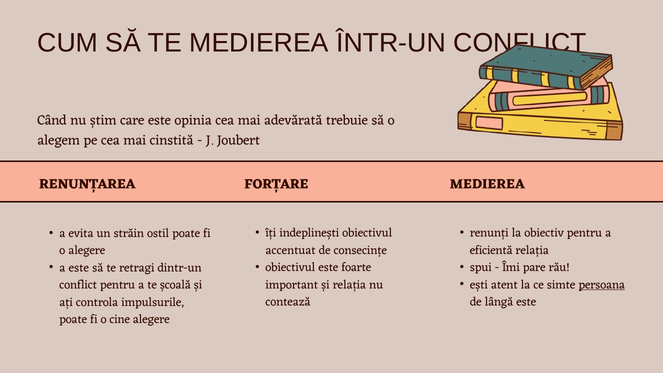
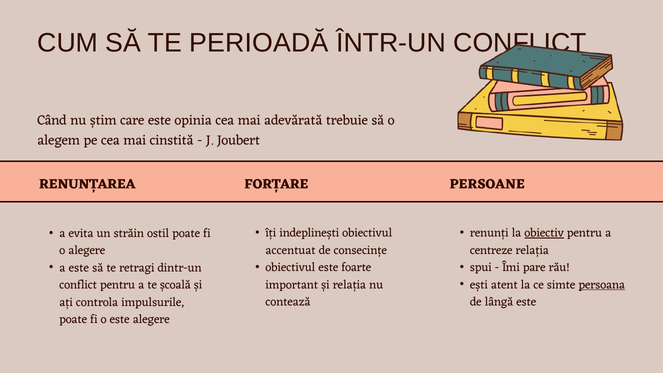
TE MEDIEREA: MEDIEREA -> PERIOADĂ (259, 43)
FORȚARE MEDIEREA: MEDIEREA -> PERSOANE (487, 184)
obiectiv underline: none -> present (544, 233)
eficientă: eficientă -> centreze (491, 250)
o cine: cine -> este (120, 319)
